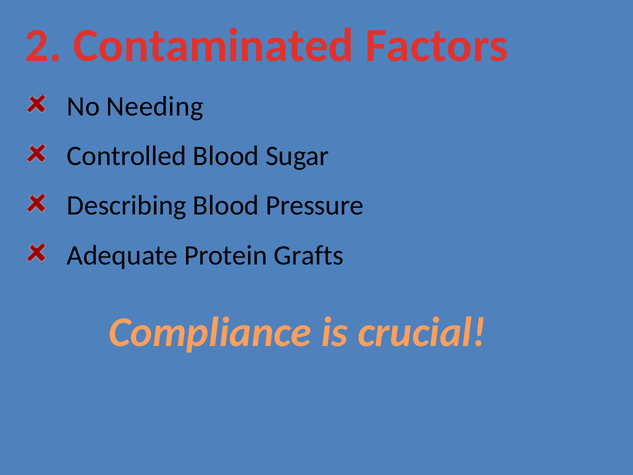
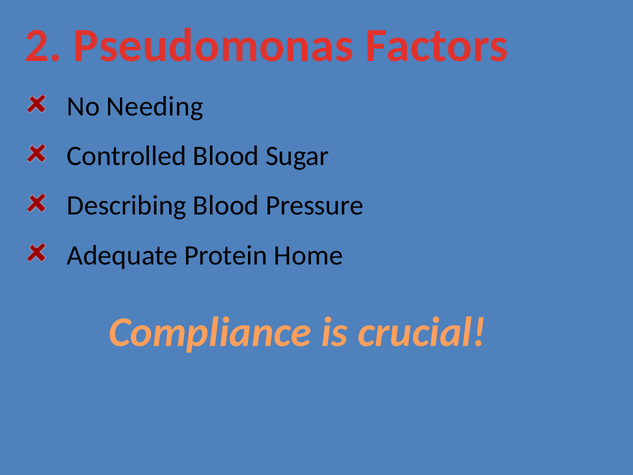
Contaminated: Contaminated -> Pseudomonas (213, 45)
Grafts: Grafts -> Home (309, 255)
